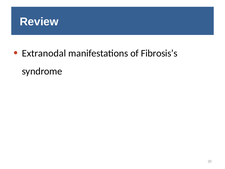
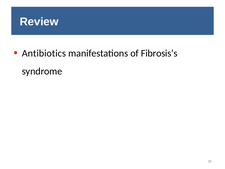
Extranodal: Extranodal -> Antibiotics (44, 53)
